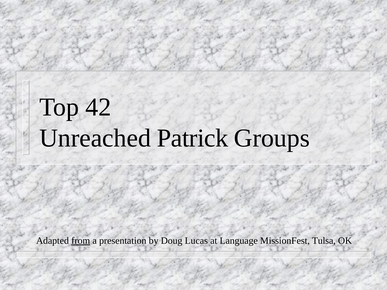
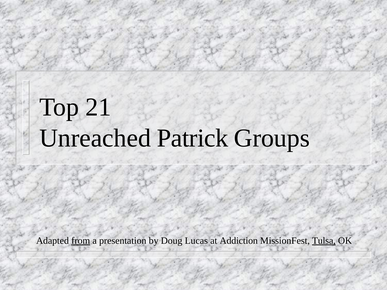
42: 42 -> 21 (98, 107)
Language: Language -> Addiction (239, 241)
Tulsa underline: none -> present (324, 241)
